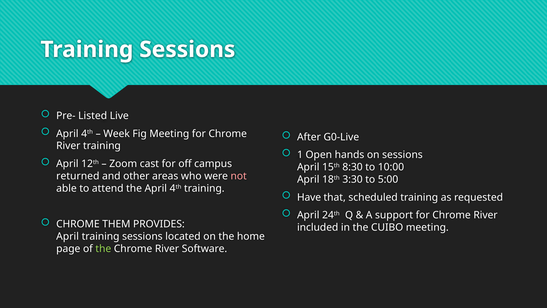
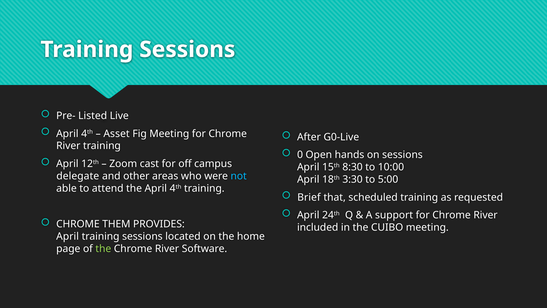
Week: Week -> Asset (117, 133)
1: 1 -> 0 (300, 155)
returned: returned -> delegate (78, 176)
not colour: pink -> light blue (239, 176)
Have: Have -> Brief (309, 197)
